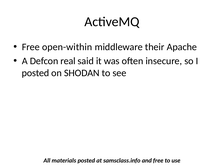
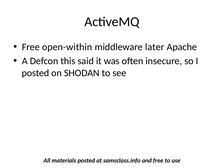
their: their -> later (155, 47)
real: real -> this (68, 61)
